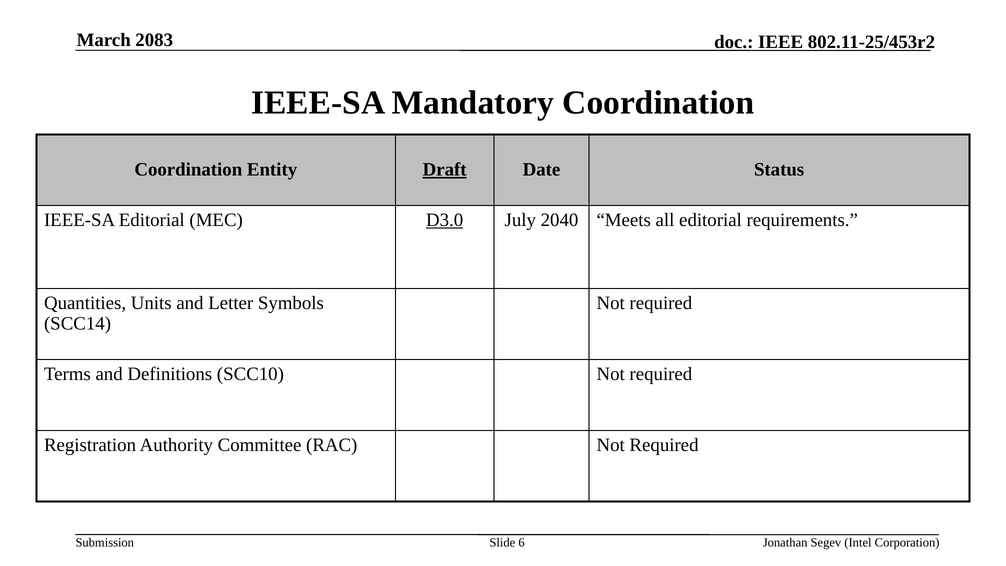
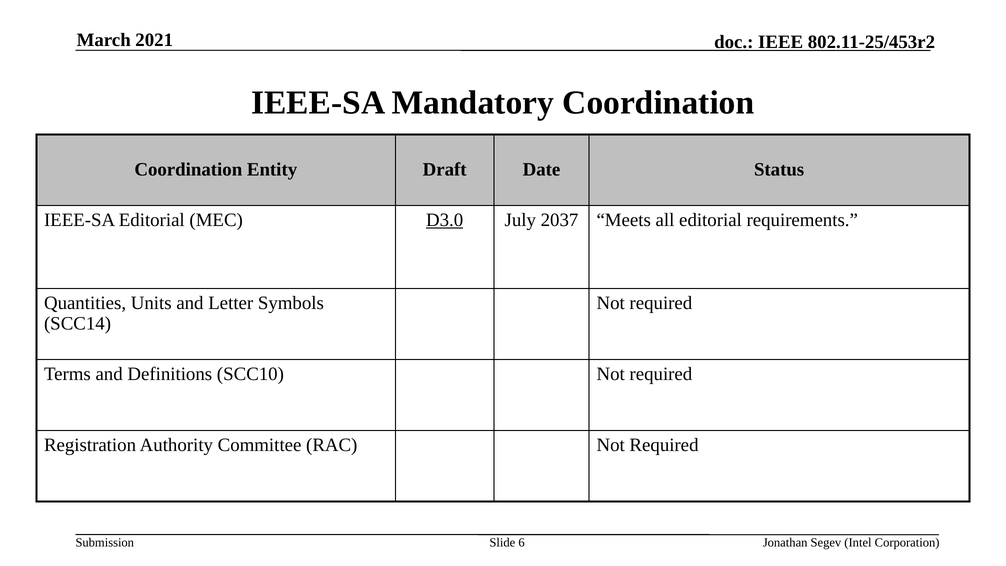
2083: 2083 -> 2021 (154, 40)
Draft underline: present -> none (445, 170)
2040: 2040 -> 2037 (560, 220)
